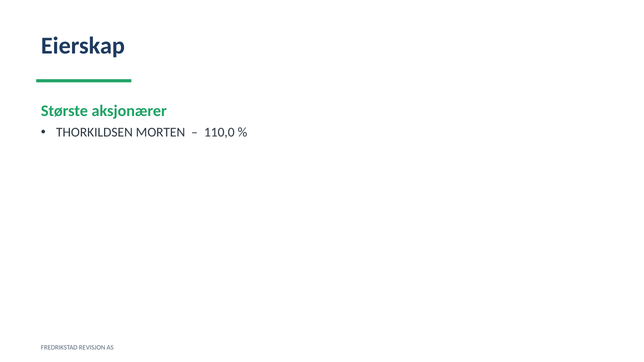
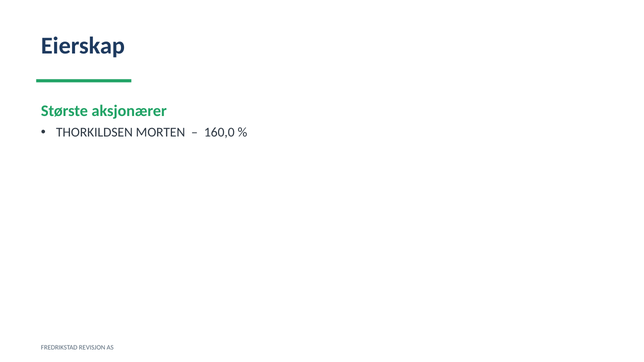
110,0: 110,0 -> 160,0 (219, 132)
